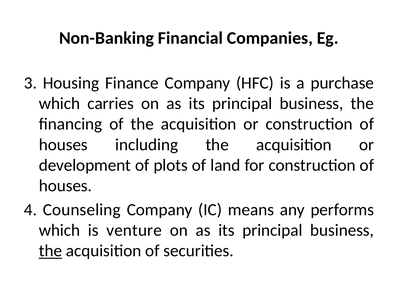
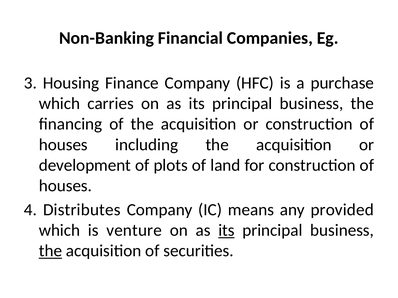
Counseling: Counseling -> Distributes (82, 210)
performs: performs -> provided (342, 210)
its underline: none -> present (226, 231)
